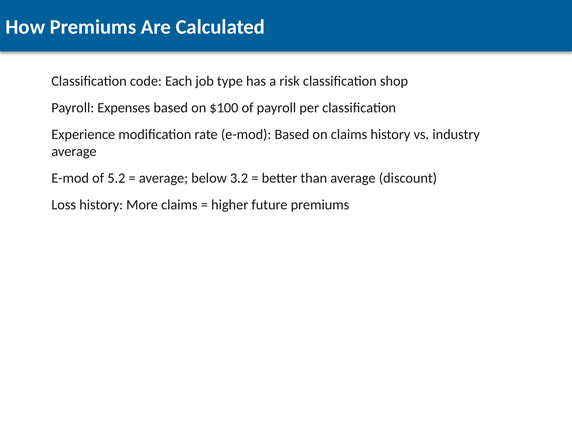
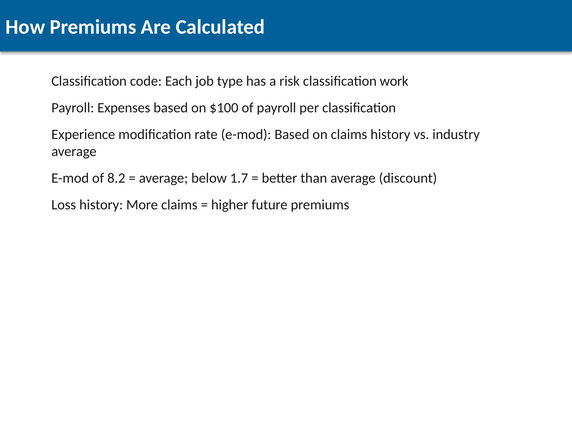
shop: shop -> work (394, 81)
5.2: 5.2 -> 8.2 (116, 178)
3.2: 3.2 -> 1.7 (239, 178)
